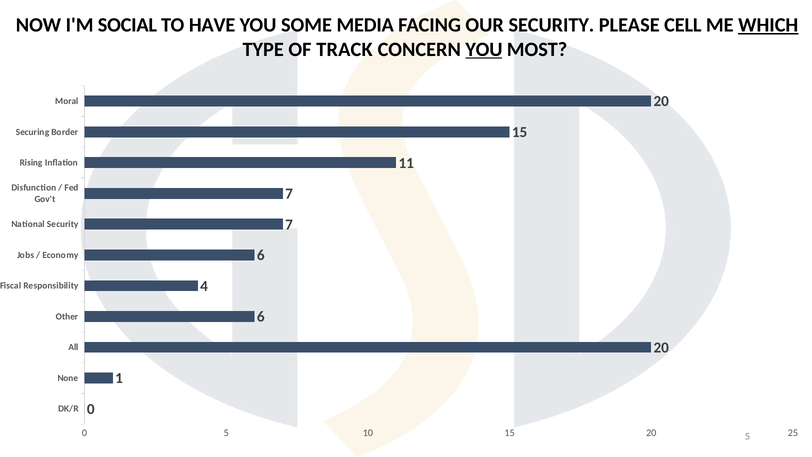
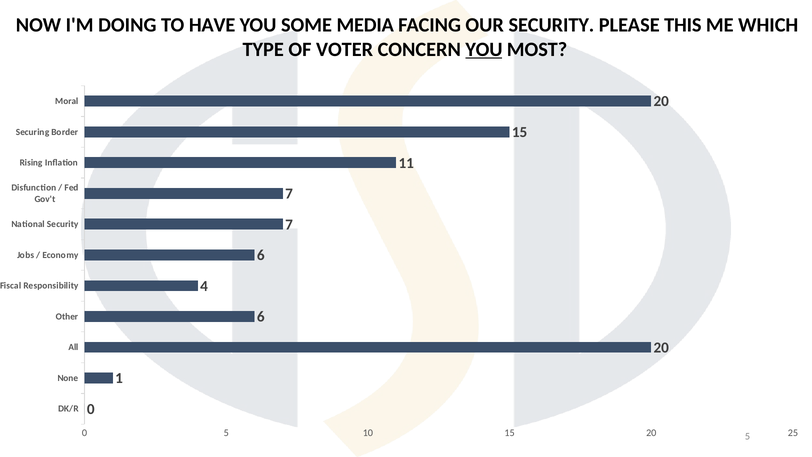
SOCIAL: SOCIAL -> DOING (127, 25)
CELL: CELL -> THIS (683, 25)
WHICH underline: present -> none (768, 25)
TRACK: TRACK -> VOTER (345, 49)
